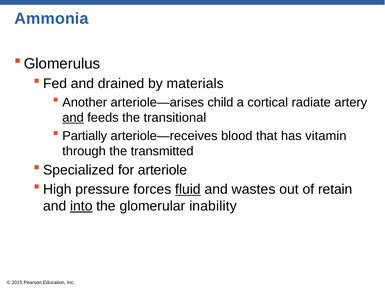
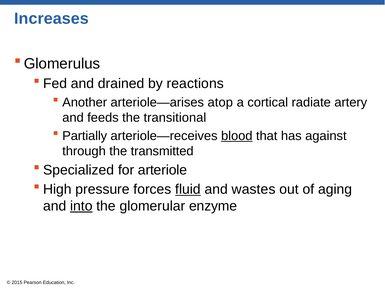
Ammonia: Ammonia -> Increases (52, 19)
materials: materials -> reactions (195, 84)
child: child -> atop (220, 102)
and underline: present -> none (73, 118)
blood underline: none -> present (237, 136)
vitamin: vitamin -> against (326, 136)
retain: retain -> aging (335, 189)
inability: inability -> enzyme (213, 206)
